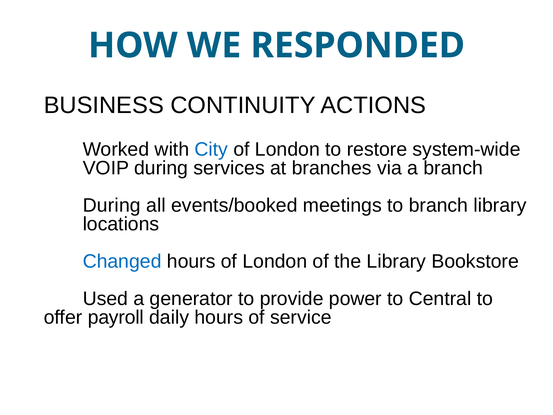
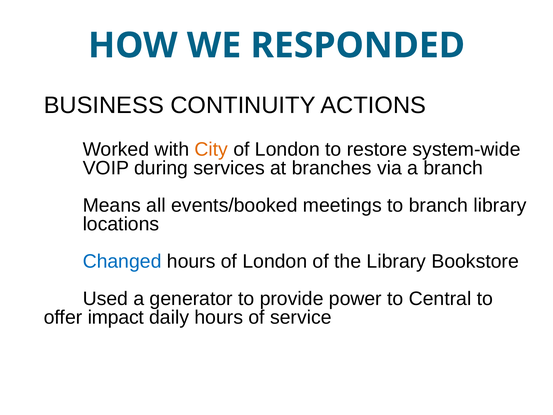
City colour: blue -> orange (211, 149)
During: During -> Means (112, 205)
payroll: payroll -> impact (116, 317)
